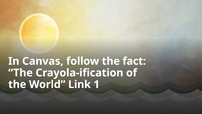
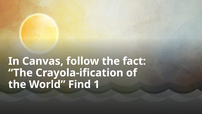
Link: Link -> Find (80, 84)
